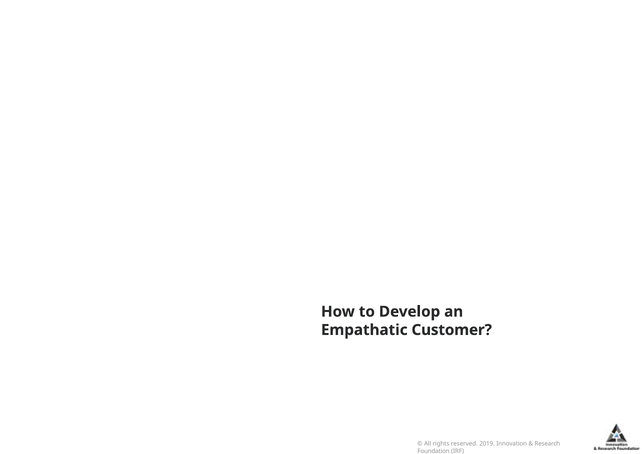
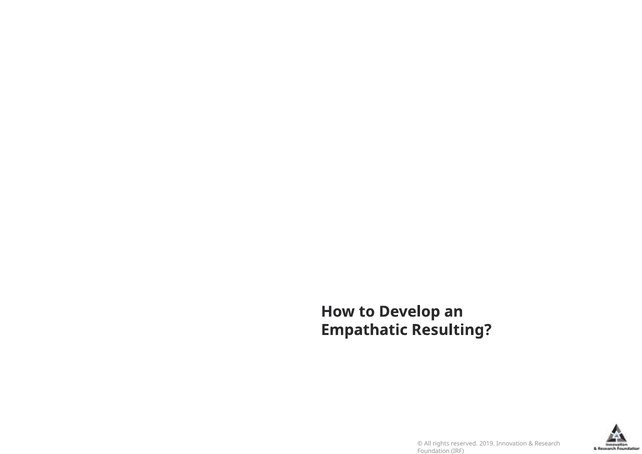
Customer: Customer -> Resulting (452, 330)
